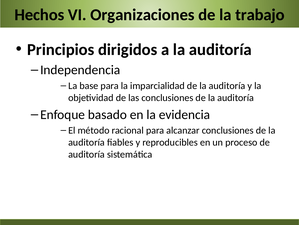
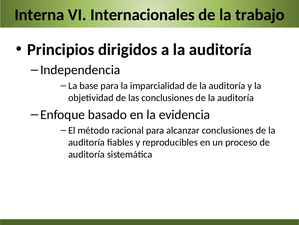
Hechos: Hechos -> Interna (39, 15)
Organizaciones: Organizaciones -> Internacionales (143, 15)
